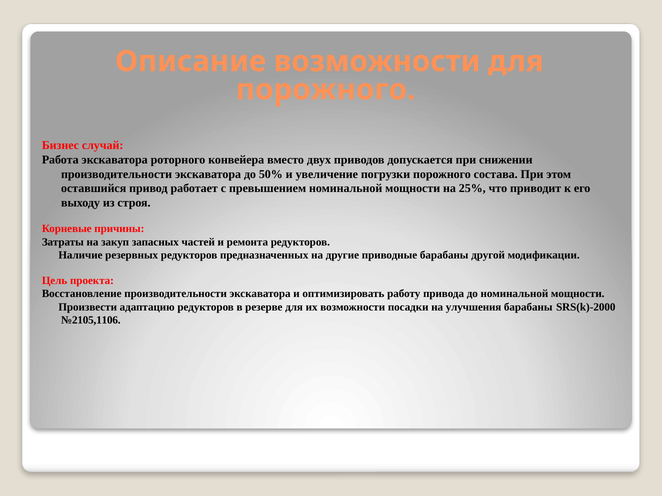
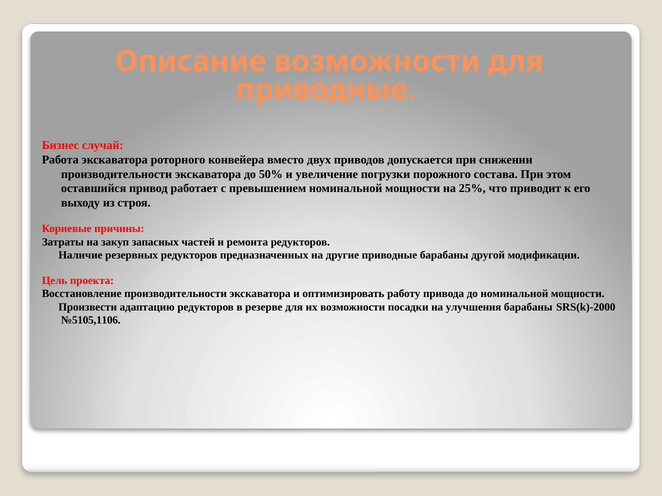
порожного: порожного -> приводные (326, 90)
№2105,1106: №2105,1106 -> №5105,1106 (91, 321)
